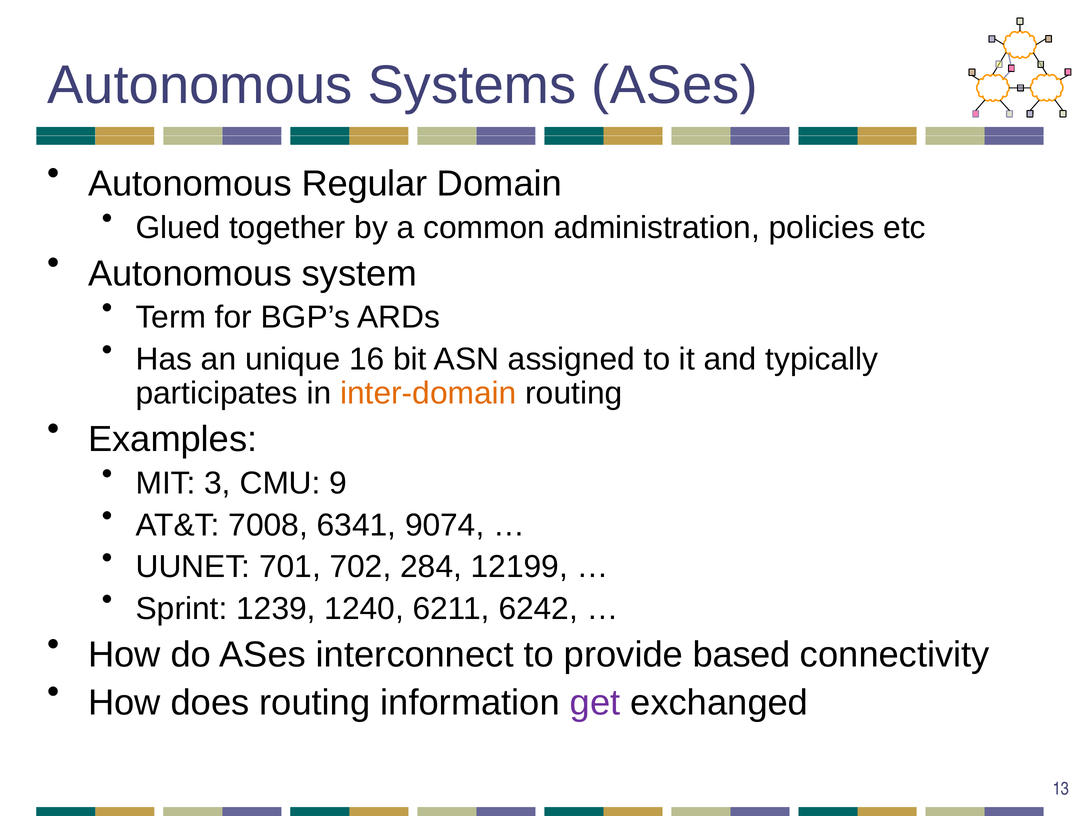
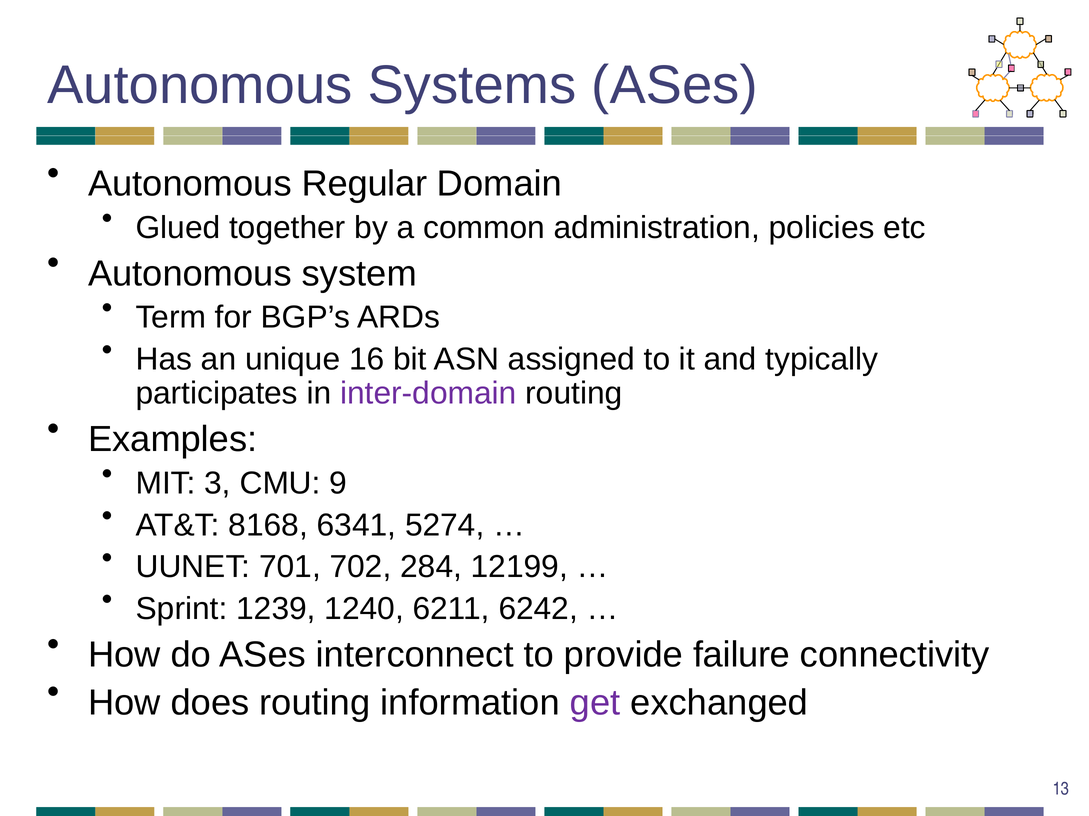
inter-domain colour: orange -> purple (428, 394)
7008: 7008 -> 8168 (268, 526)
9074: 9074 -> 5274 (445, 526)
based: based -> failure (742, 656)
